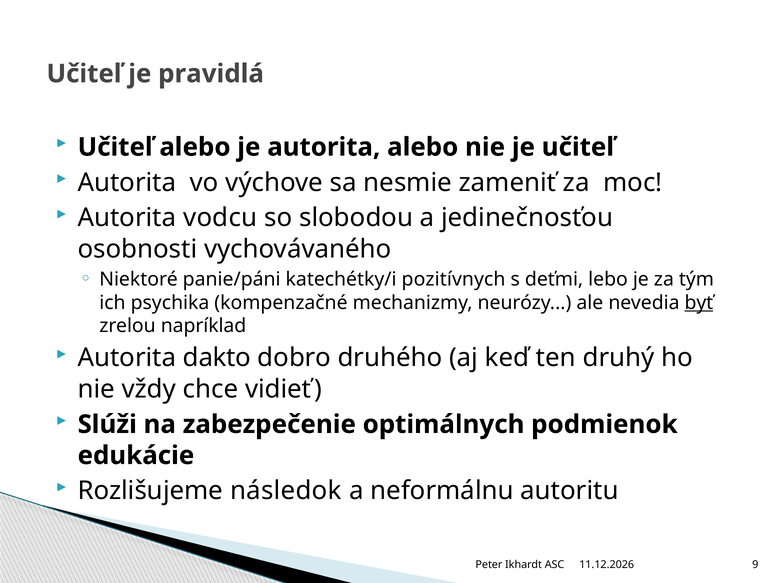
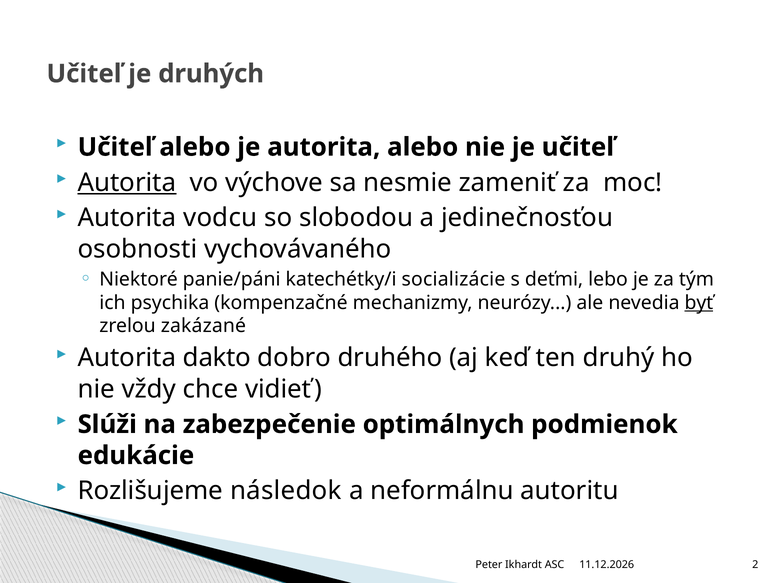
pravidlá: pravidlá -> druhých (211, 74)
Autorita underline: none -> present (127, 182)
pozitívnych: pozitívnych -> socializácie (453, 279)
napríklad: napríklad -> zakázané (203, 326)
9: 9 -> 2 (755, 564)
